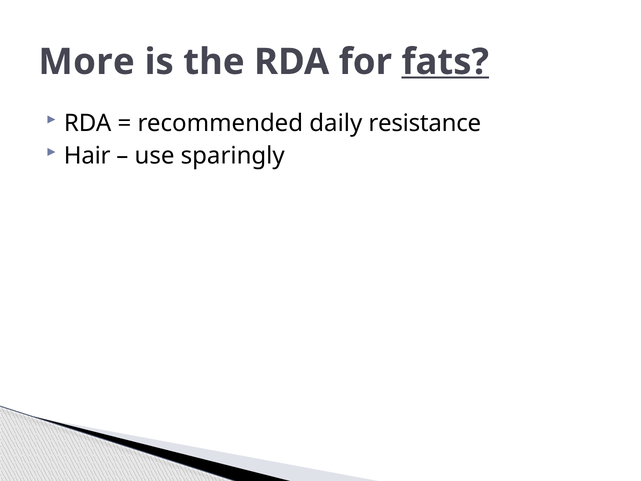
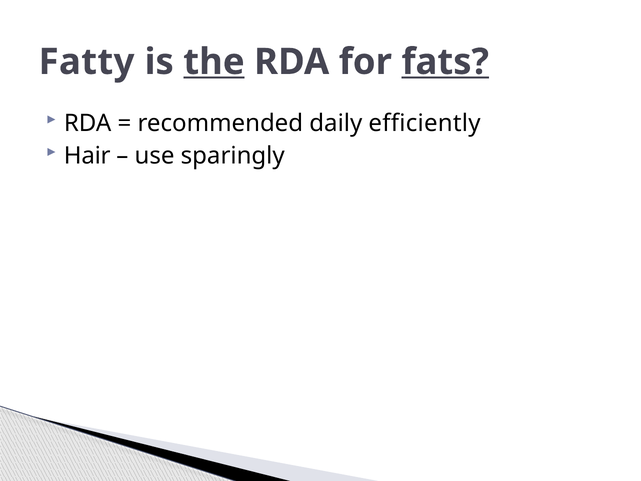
More: More -> Fatty (87, 62)
the underline: none -> present (214, 62)
resistance: resistance -> efficiently (425, 123)
